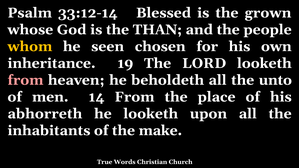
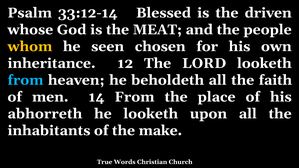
grown: grown -> driven (268, 13)
THAN: THAN -> MEAT (157, 30)
19: 19 -> 12 (125, 63)
from colour: pink -> light blue (25, 80)
unto: unto -> faith (275, 80)
